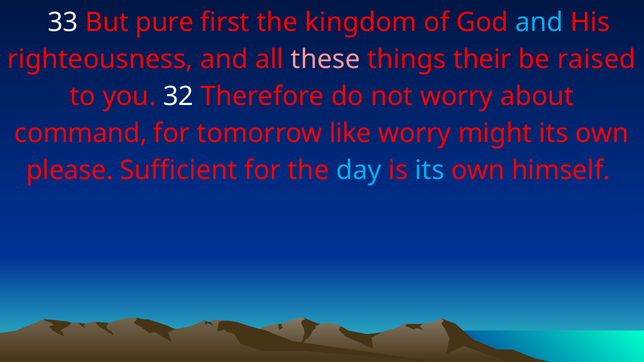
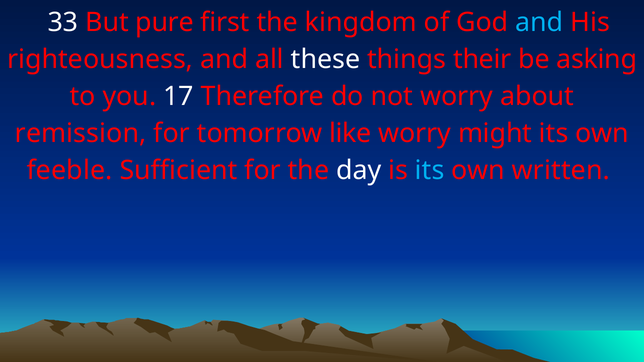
these colour: pink -> white (326, 59)
raised: raised -> asking (597, 59)
32: 32 -> 17 (178, 96)
command: command -> remission (81, 133)
please: please -> feeble (70, 170)
day colour: light blue -> white (359, 170)
himself: himself -> written (561, 170)
